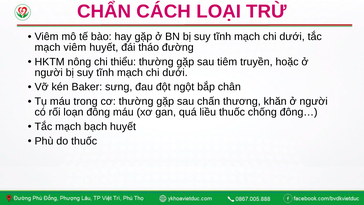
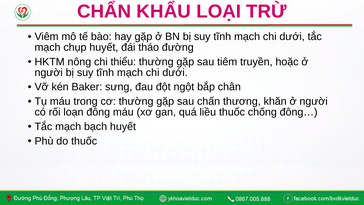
CÁCH: CÁCH -> KHẨU (164, 11)
mạch viêm: viêm -> chụp (75, 47)
